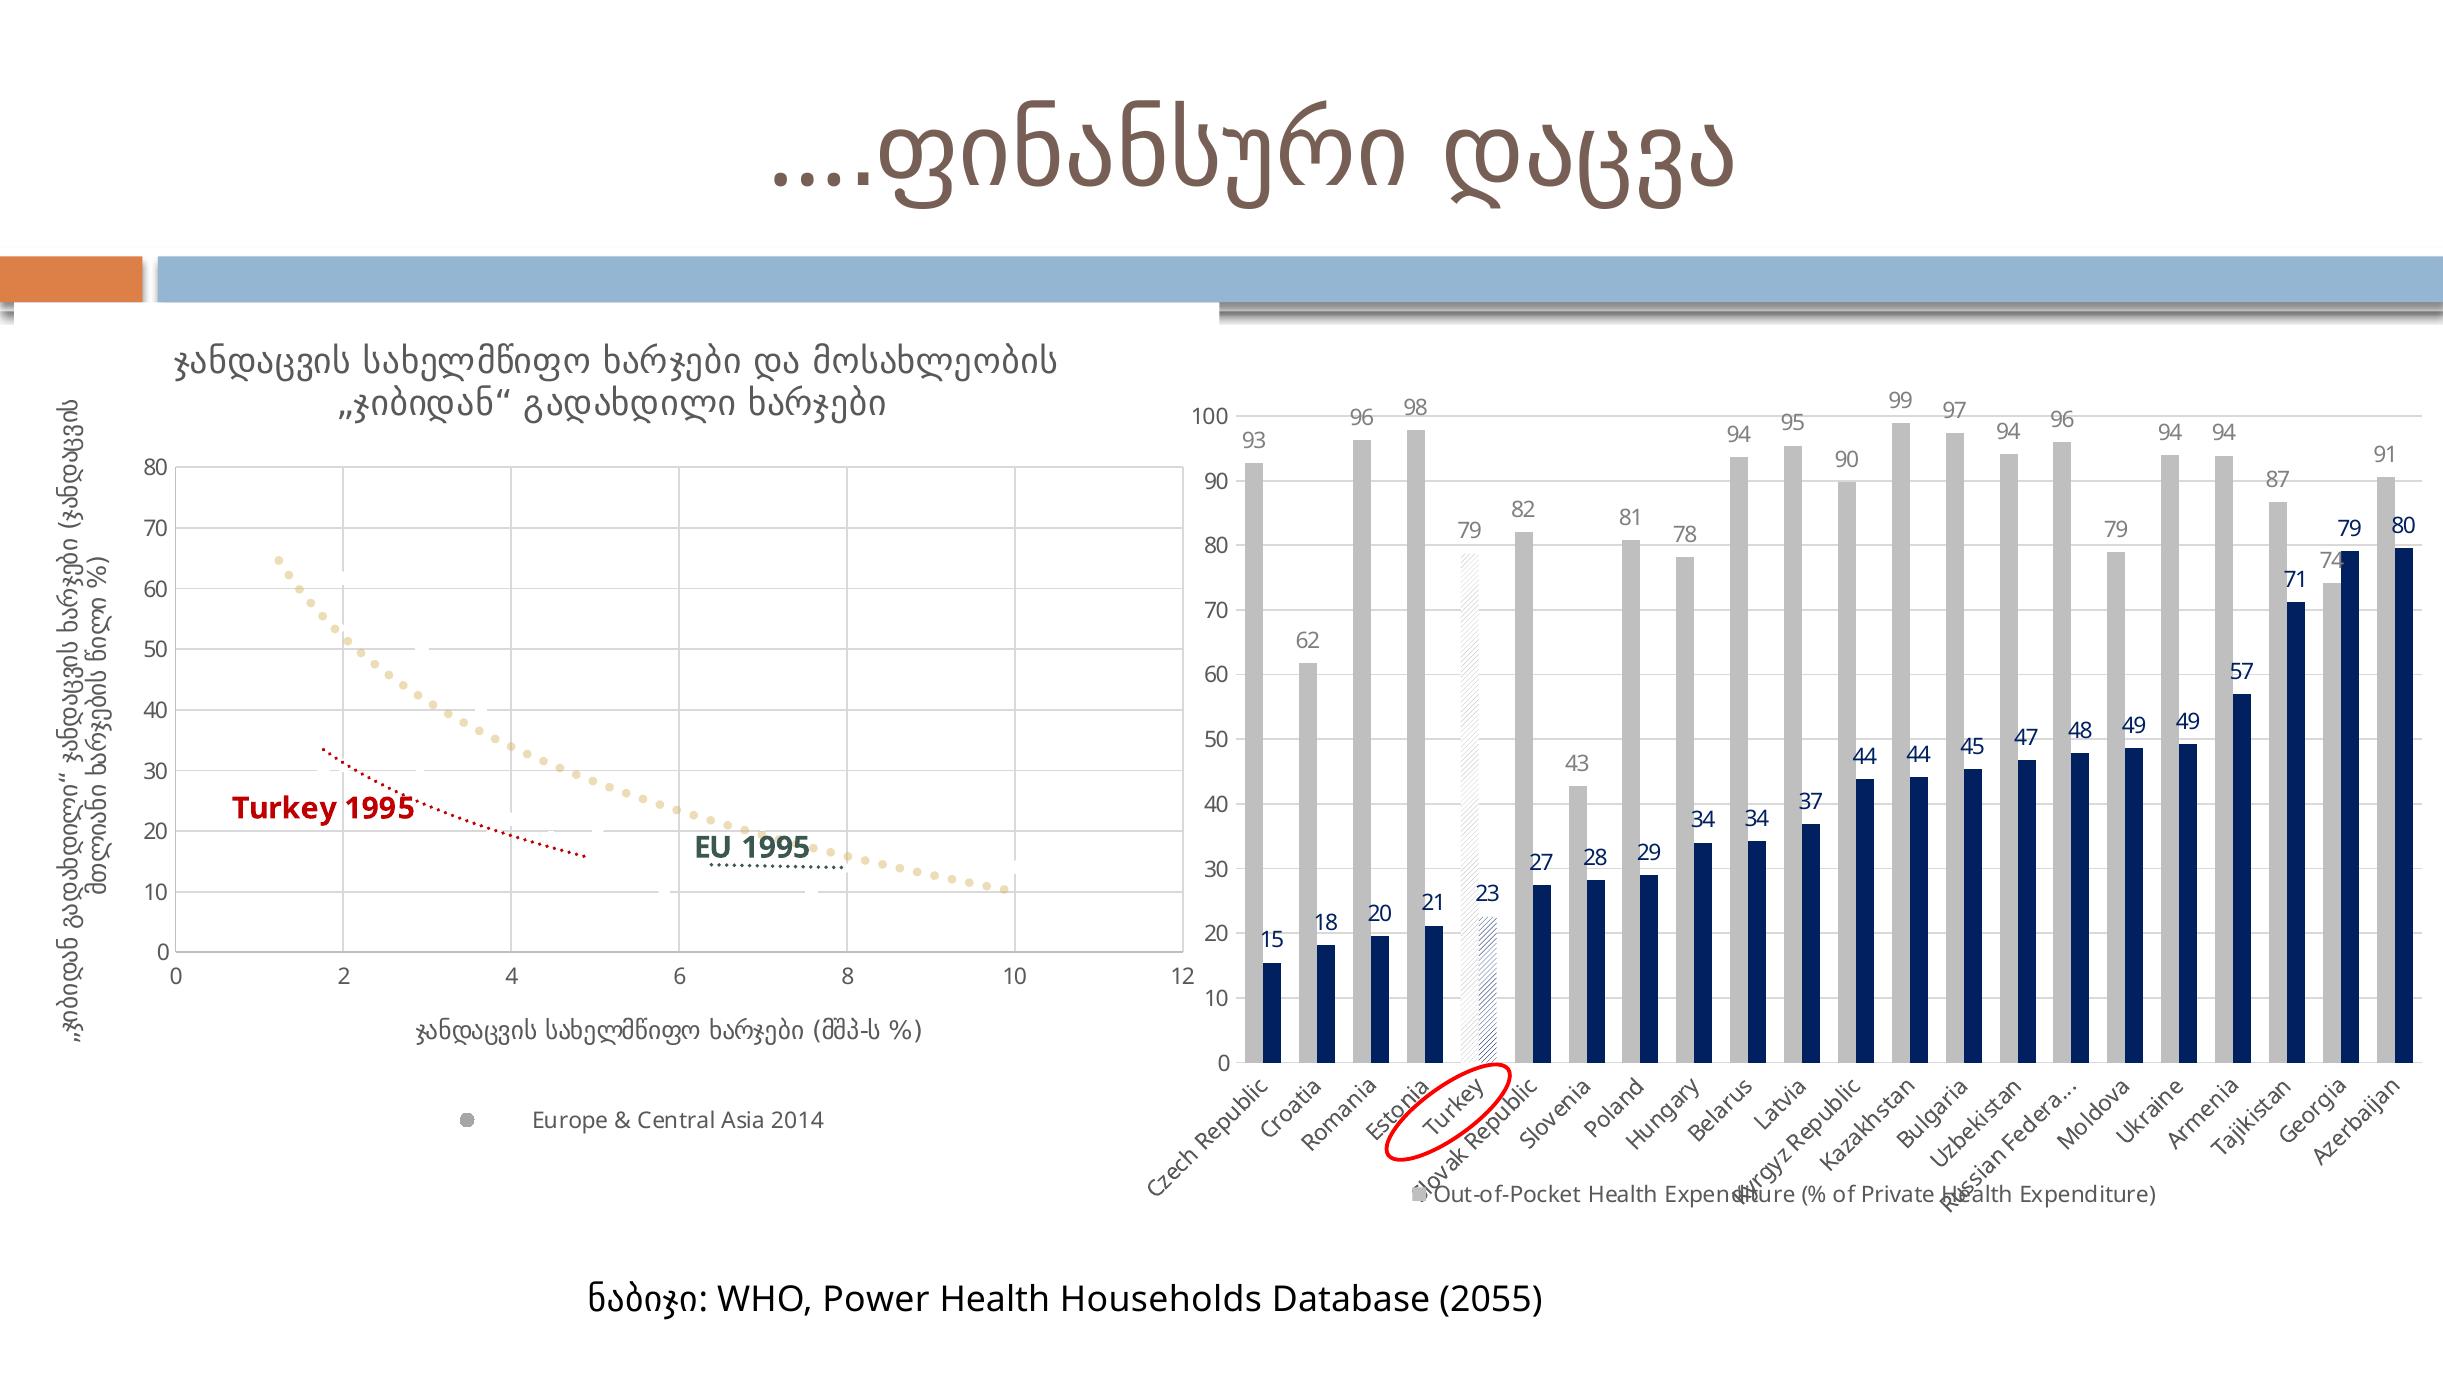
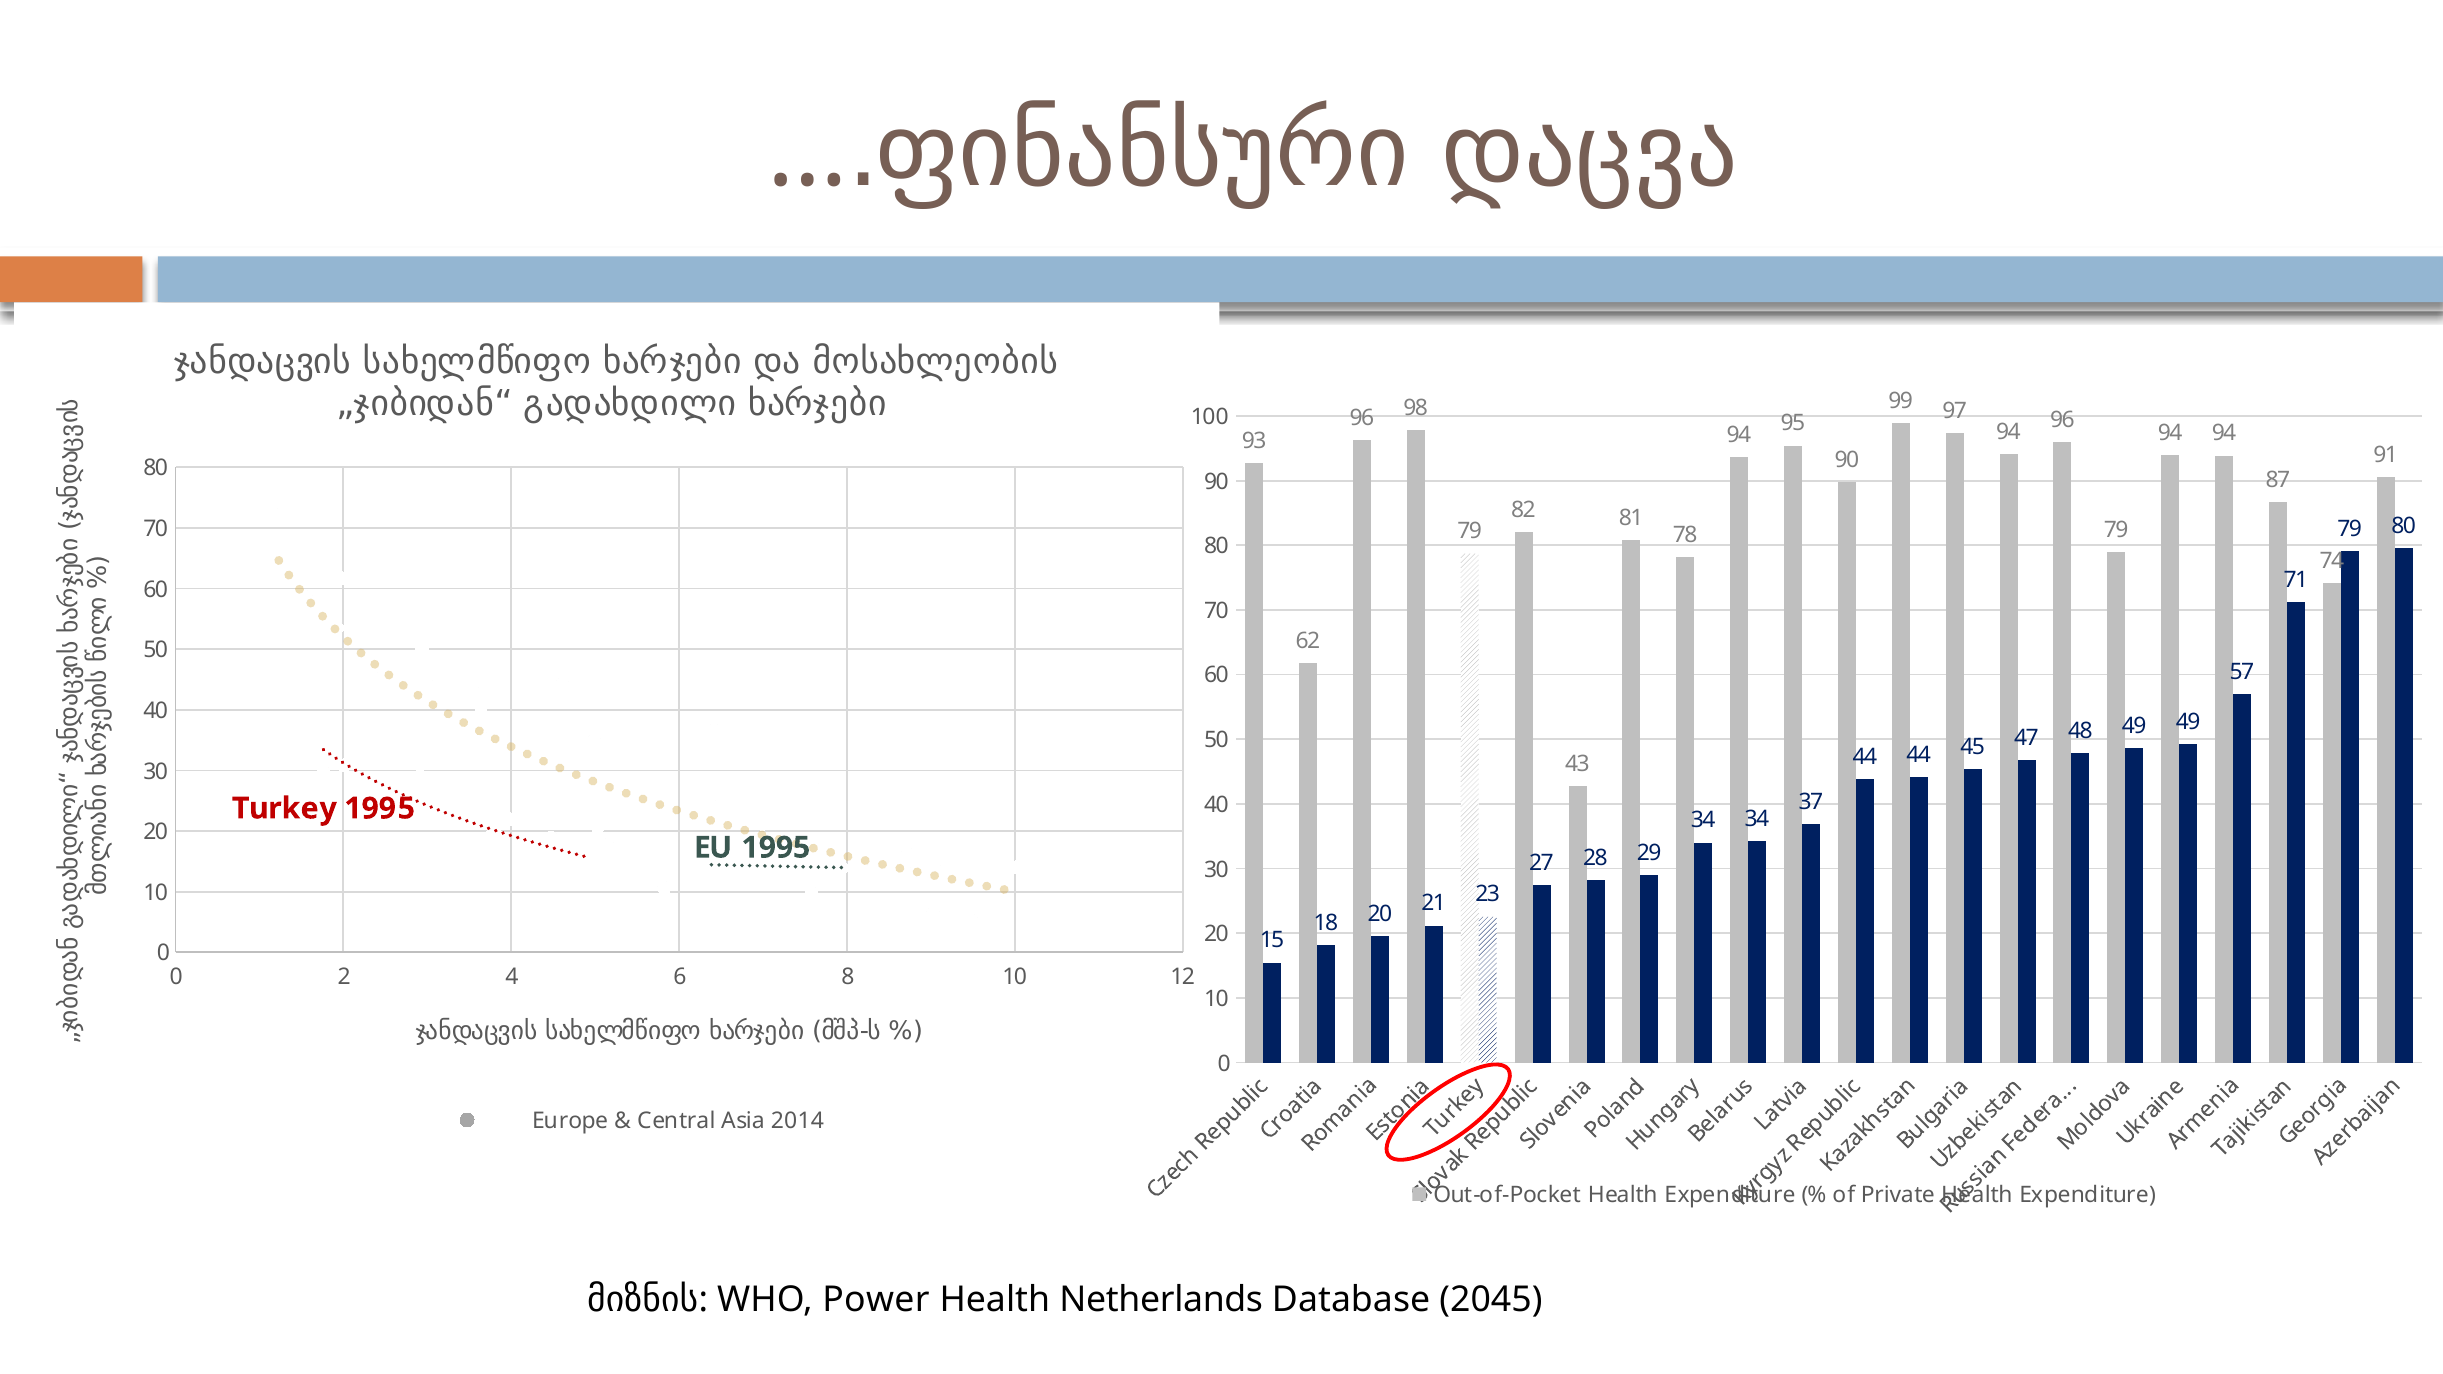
ნაბიჯი: ნაბიჯი -> მიზნის (643, 1300)
Households: Households -> Netherlands (1161, 1300)
2055: 2055 -> 2045 (1491, 1300)
